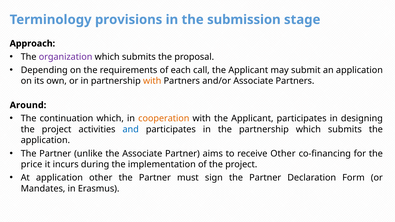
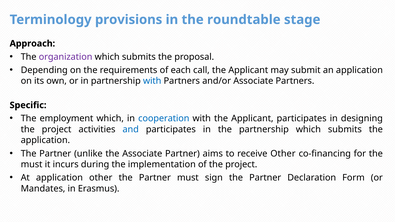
submission: submission -> roundtable (244, 20)
with colour: orange -> blue (152, 81)
Around: Around -> Specific (28, 105)
continuation: continuation -> employment (66, 119)
cooperation colour: orange -> blue (164, 119)
price: price -> must (32, 165)
